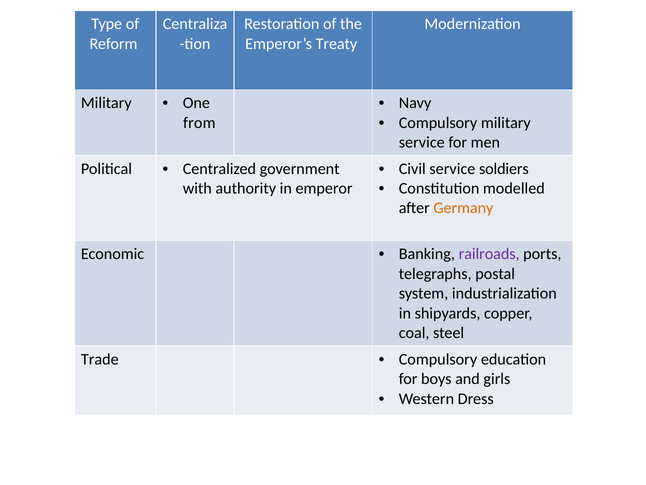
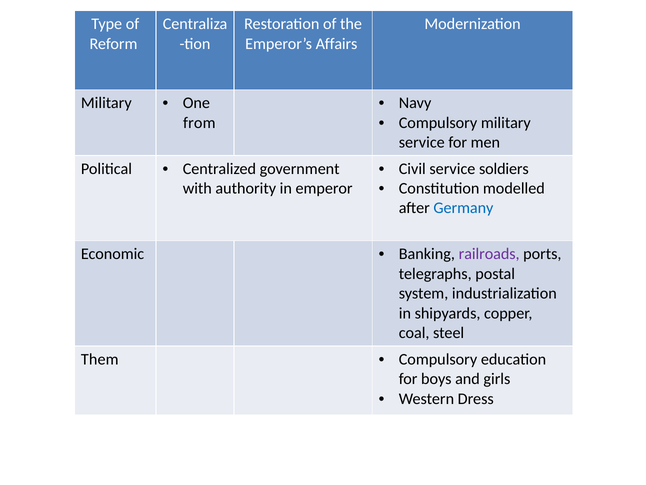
Treaty: Treaty -> Affairs (337, 44)
Germany colour: orange -> blue (463, 208)
Trade: Trade -> Them (100, 359)
